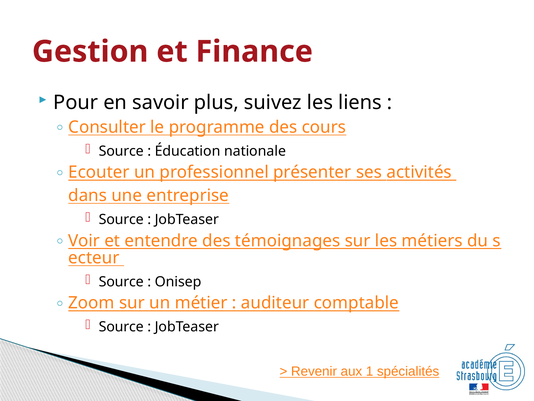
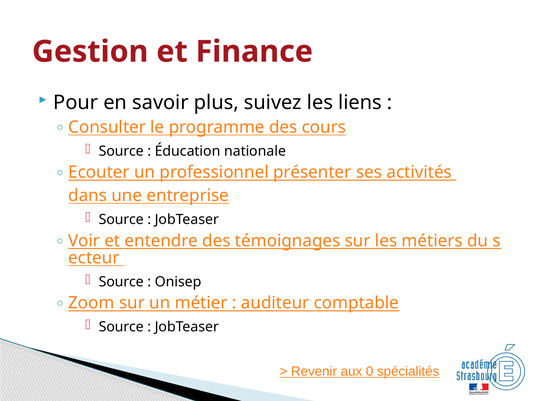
1: 1 -> 0 (370, 371)
